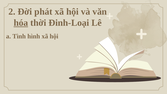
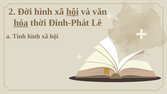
Đời phát: phát -> hình (43, 12)
hội underline: none -> present (72, 12)
Đinh-Loại: Đinh-Loại -> Đinh-Phát (69, 23)
